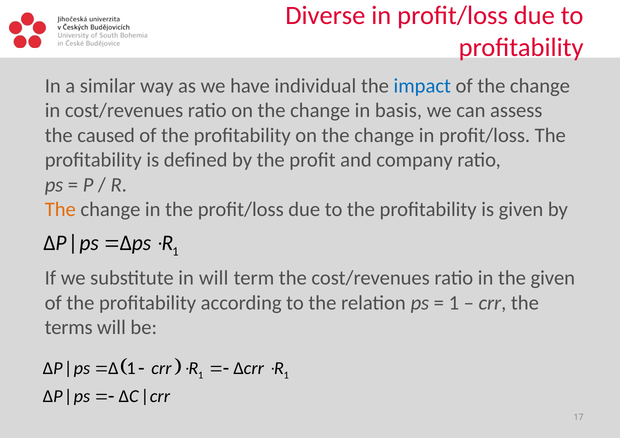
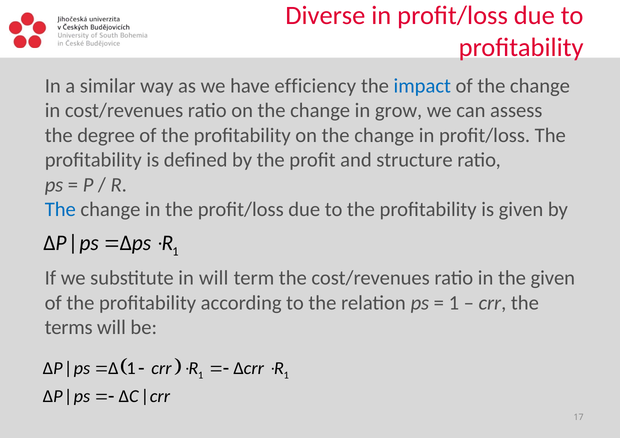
individual: individual -> efficiency (315, 86)
basis: basis -> grow (399, 111)
caused: caused -> degree (106, 135)
company: company -> structure (415, 160)
The colour: orange -> blue (60, 210)
